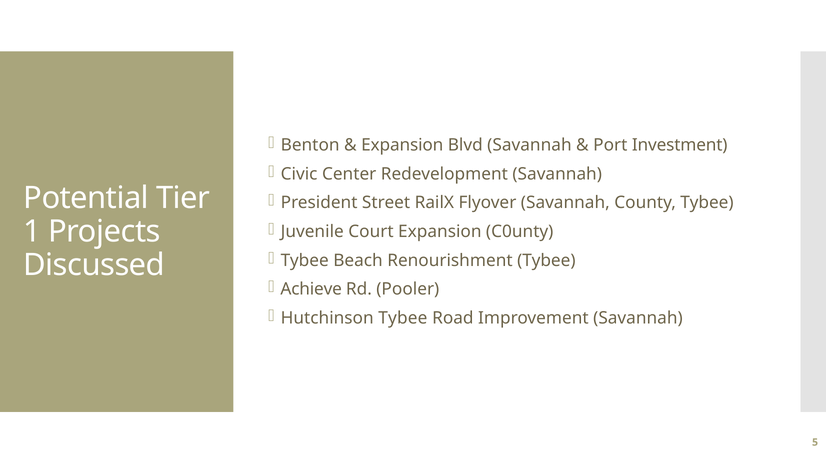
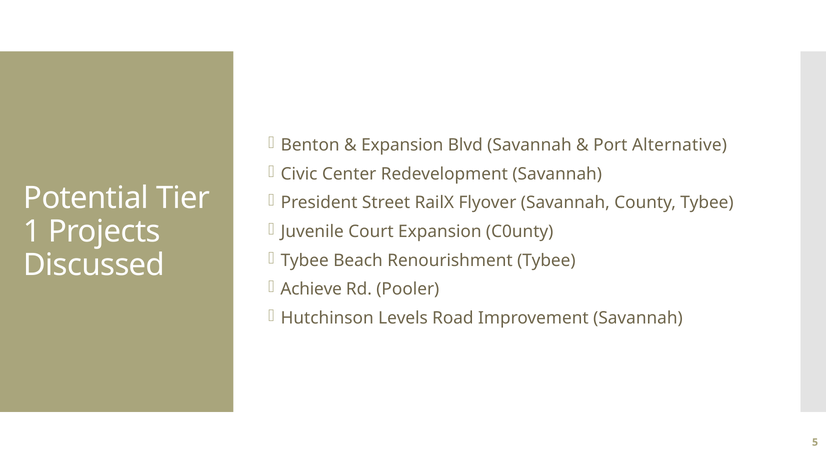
Investment: Investment -> Alternative (680, 145)
Hutchinson Tybee: Tybee -> Levels (403, 319)
